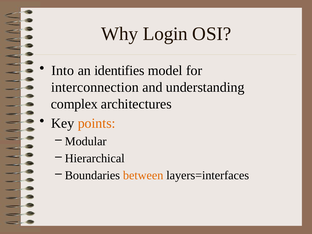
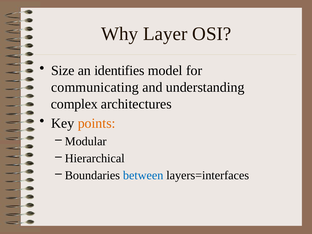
Login: Login -> Layer (165, 34)
Into: Into -> Size (63, 71)
interconnection: interconnection -> communicating (95, 87)
between colour: orange -> blue (143, 175)
